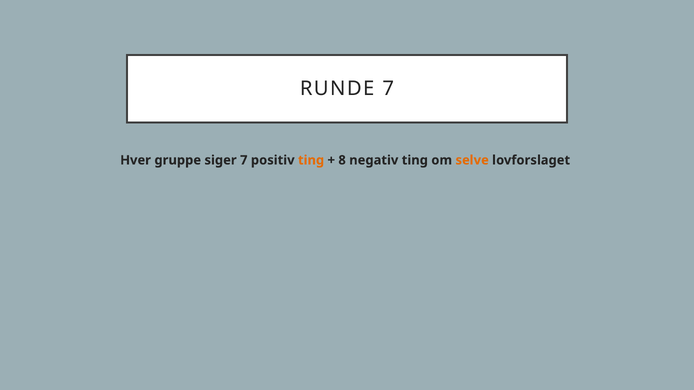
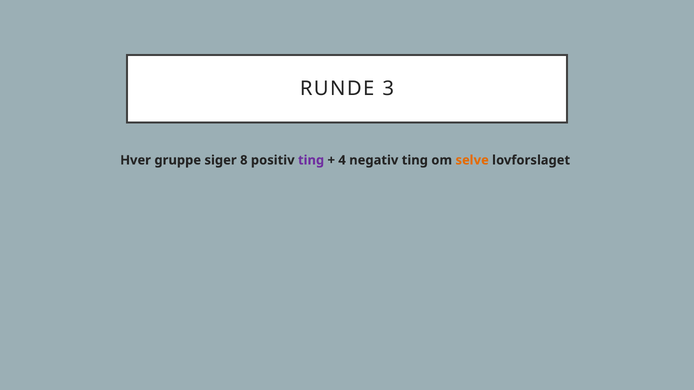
RUNDE 7: 7 -> 3 (388, 89)
siger 7: 7 -> 8 (244, 160)
ting colour: orange -> purple (311, 160)
8: 8 -> 4 (342, 160)
